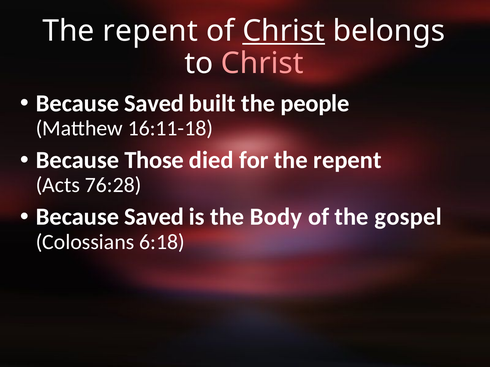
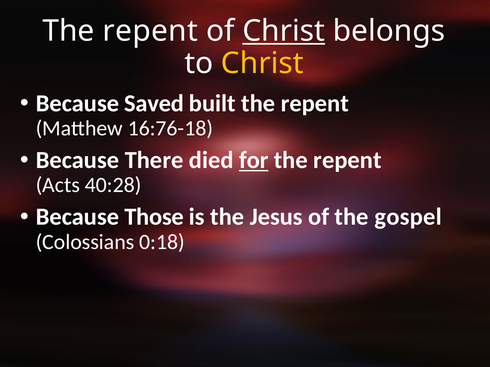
Christ colour: pink -> yellow (262, 63)
built the people: people -> repent (315, 104)
16:11-18: 16:11-18 -> 16:76-18 (170, 129)
Those: Those -> There (154, 160)
for underline: none -> present (254, 160)
76:28: 76:28 -> 40:28 (113, 185)
Saved: Saved -> Those (154, 217)
Body: Body -> Jesus (276, 217)
6:18: 6:18 -> 0:18 (162, 242)
